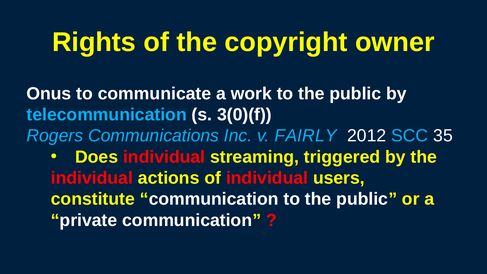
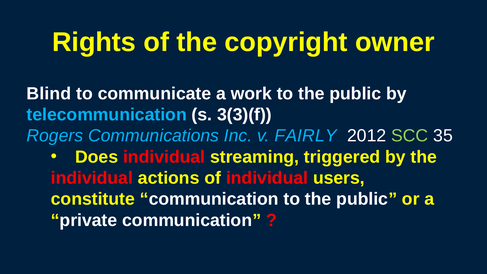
Onus: Onus -> Blind (49, 94)
3(0)(f: 3(0)(f -> 3(3)(f (244, 115)
SCC colour: light blue -> light green (410, 136)
